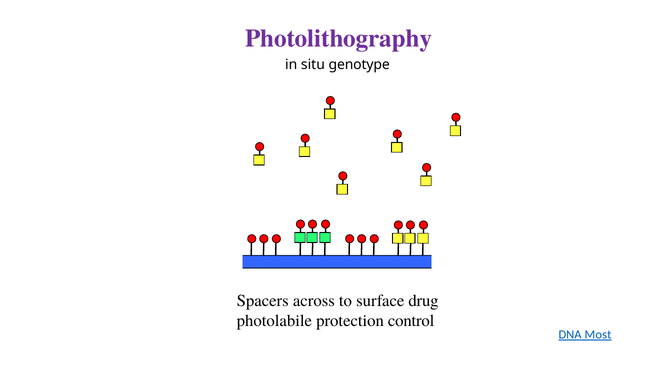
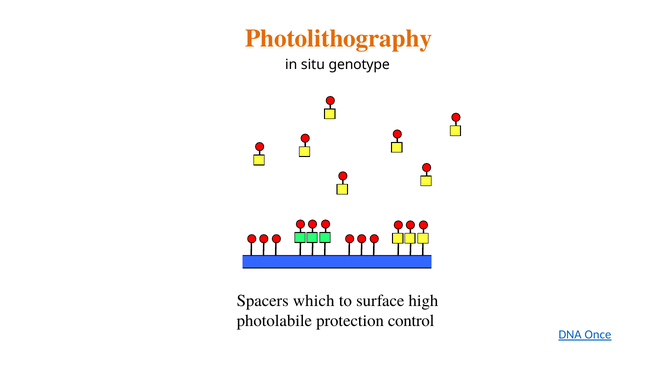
Photolithography colour: purple -> orange (339, 39)
across: across -> which (314, 301)
drug: drug -> high (423, 301)
Most: Most -> Once (598, 335)
